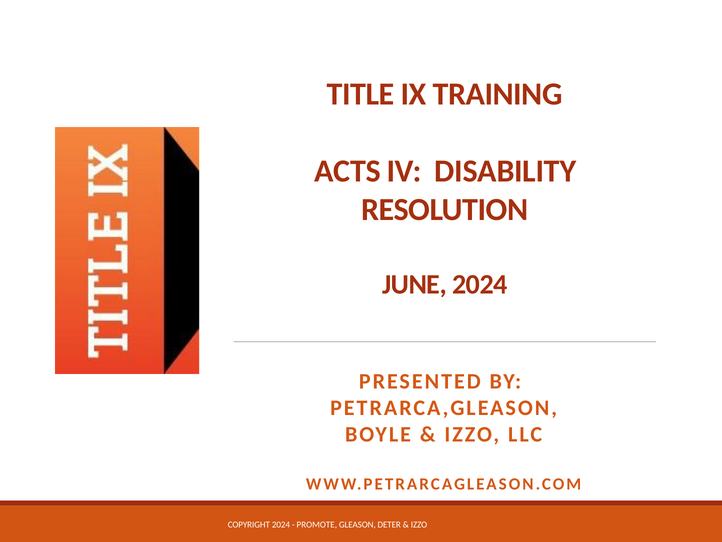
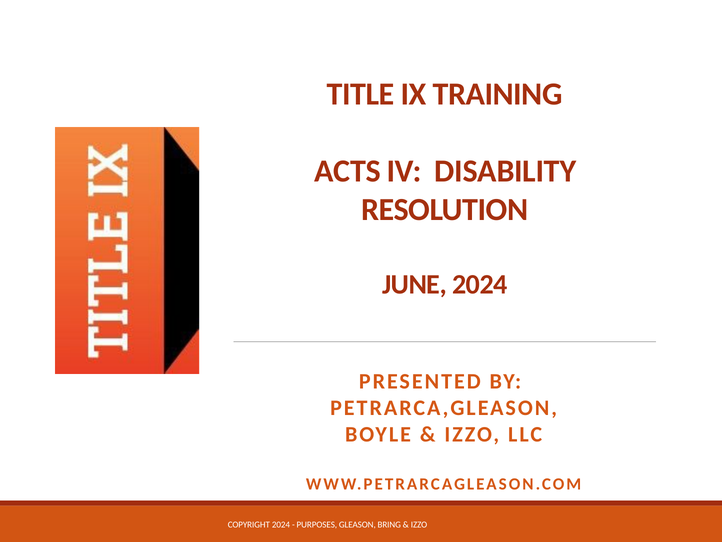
PROMOTE: PROMOTE -> PURPOSES (317, 524)
DETER: DETER -> BRING (389, 524)
